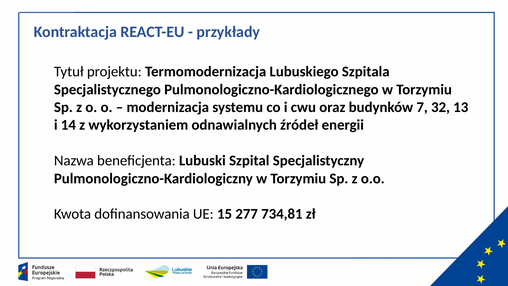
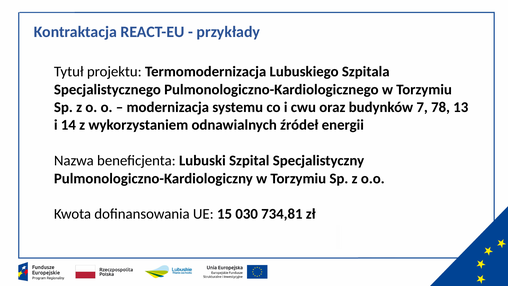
32: 32 -> 78 (441, 107)
277: 277 -> 030 (247, 214)
